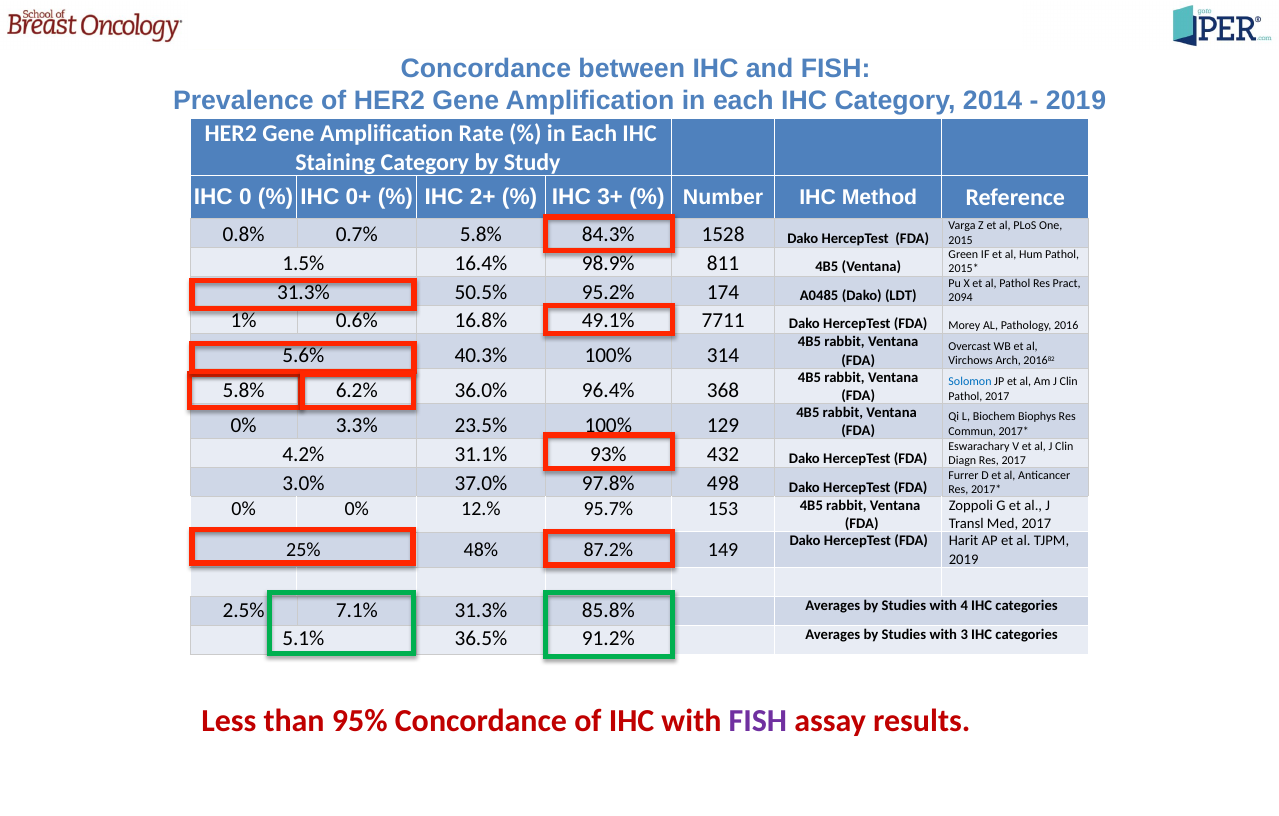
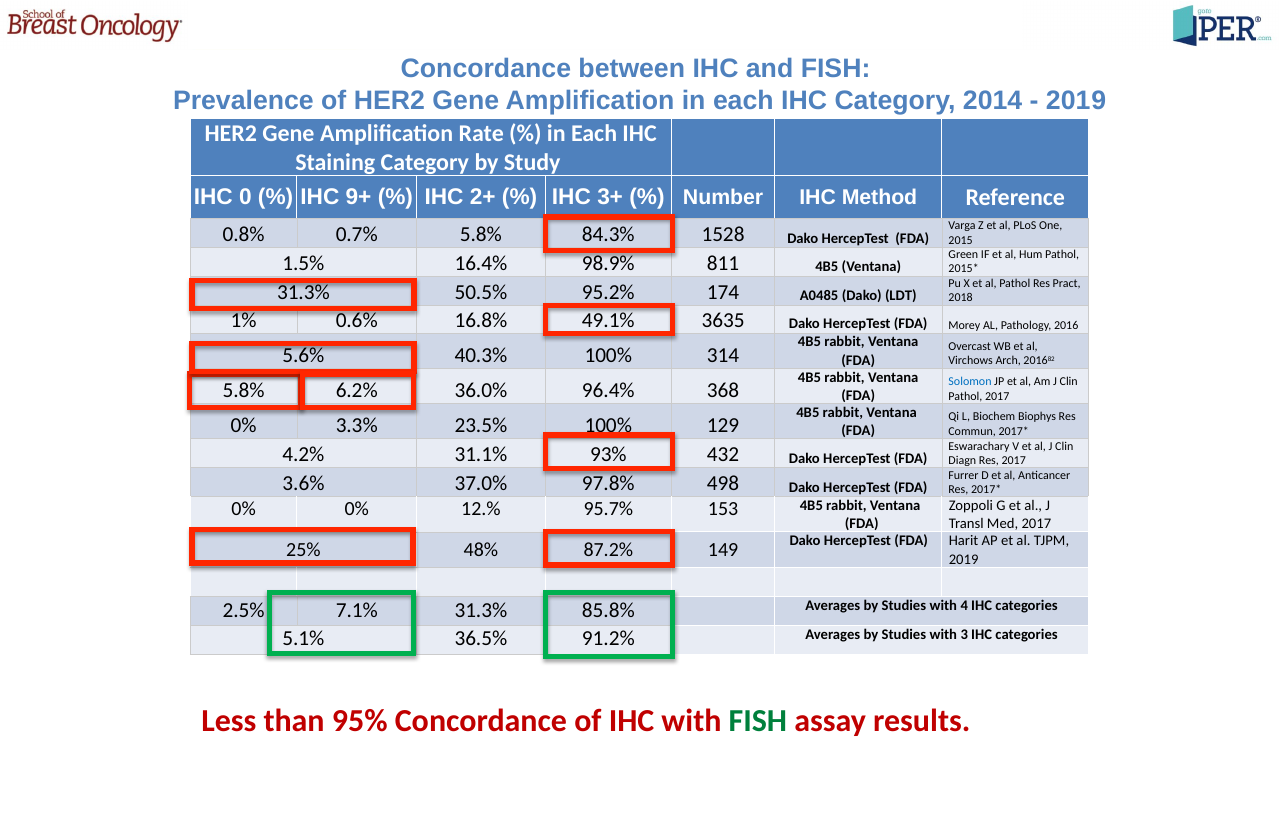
0+: 0+ -> 9+ (359, 197)
2094: 2094 -> 2018 (961, 298)
7711: 7711 -> 3635 (723, 320)
3.0%: 3.0% -> 3.6% (303, 483)
FISH colour: purple -> green (758, 720)
